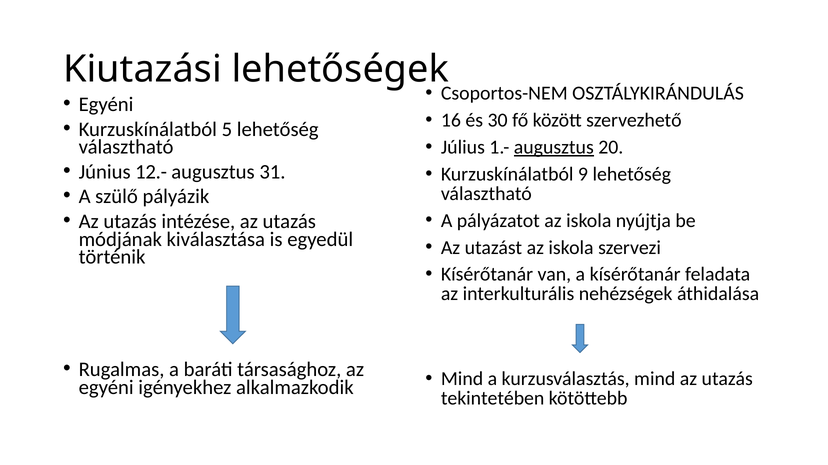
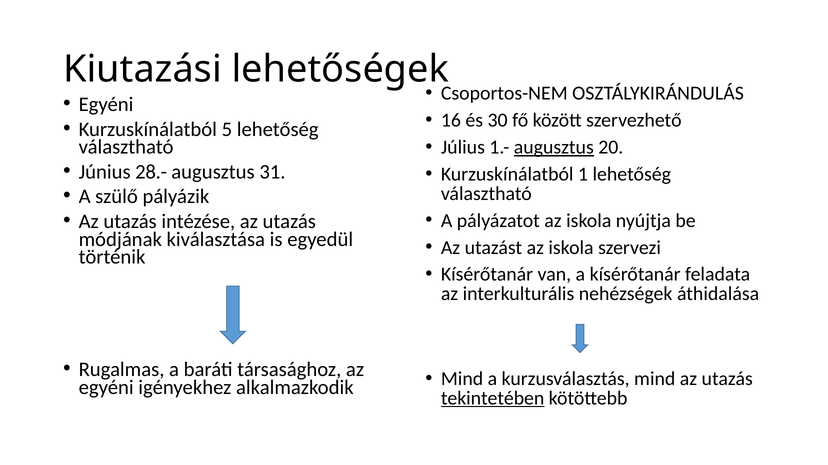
12.-: 12.- -> 28.- (151, 172)
9: 9 -> 1 (583, 175)
tekintetében underline: none -> present (493, 399)
